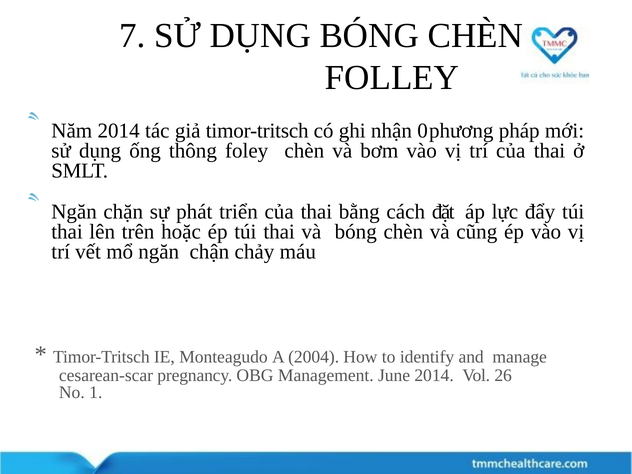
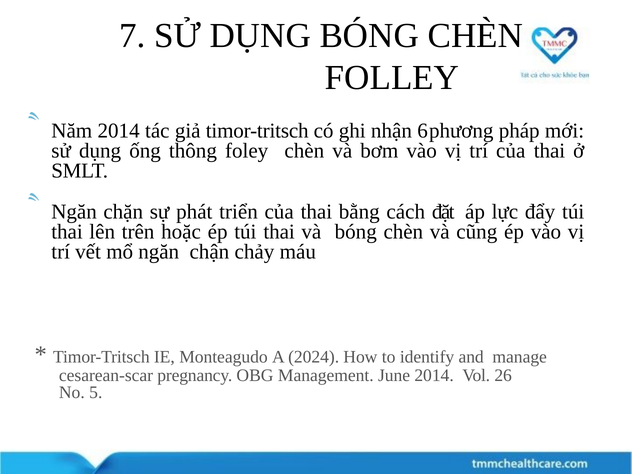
0: 0 -> 6 (423, 131)
2004: 2004 -> 2024 (314, 357)
1: 1 -> 5 (96, 392)
